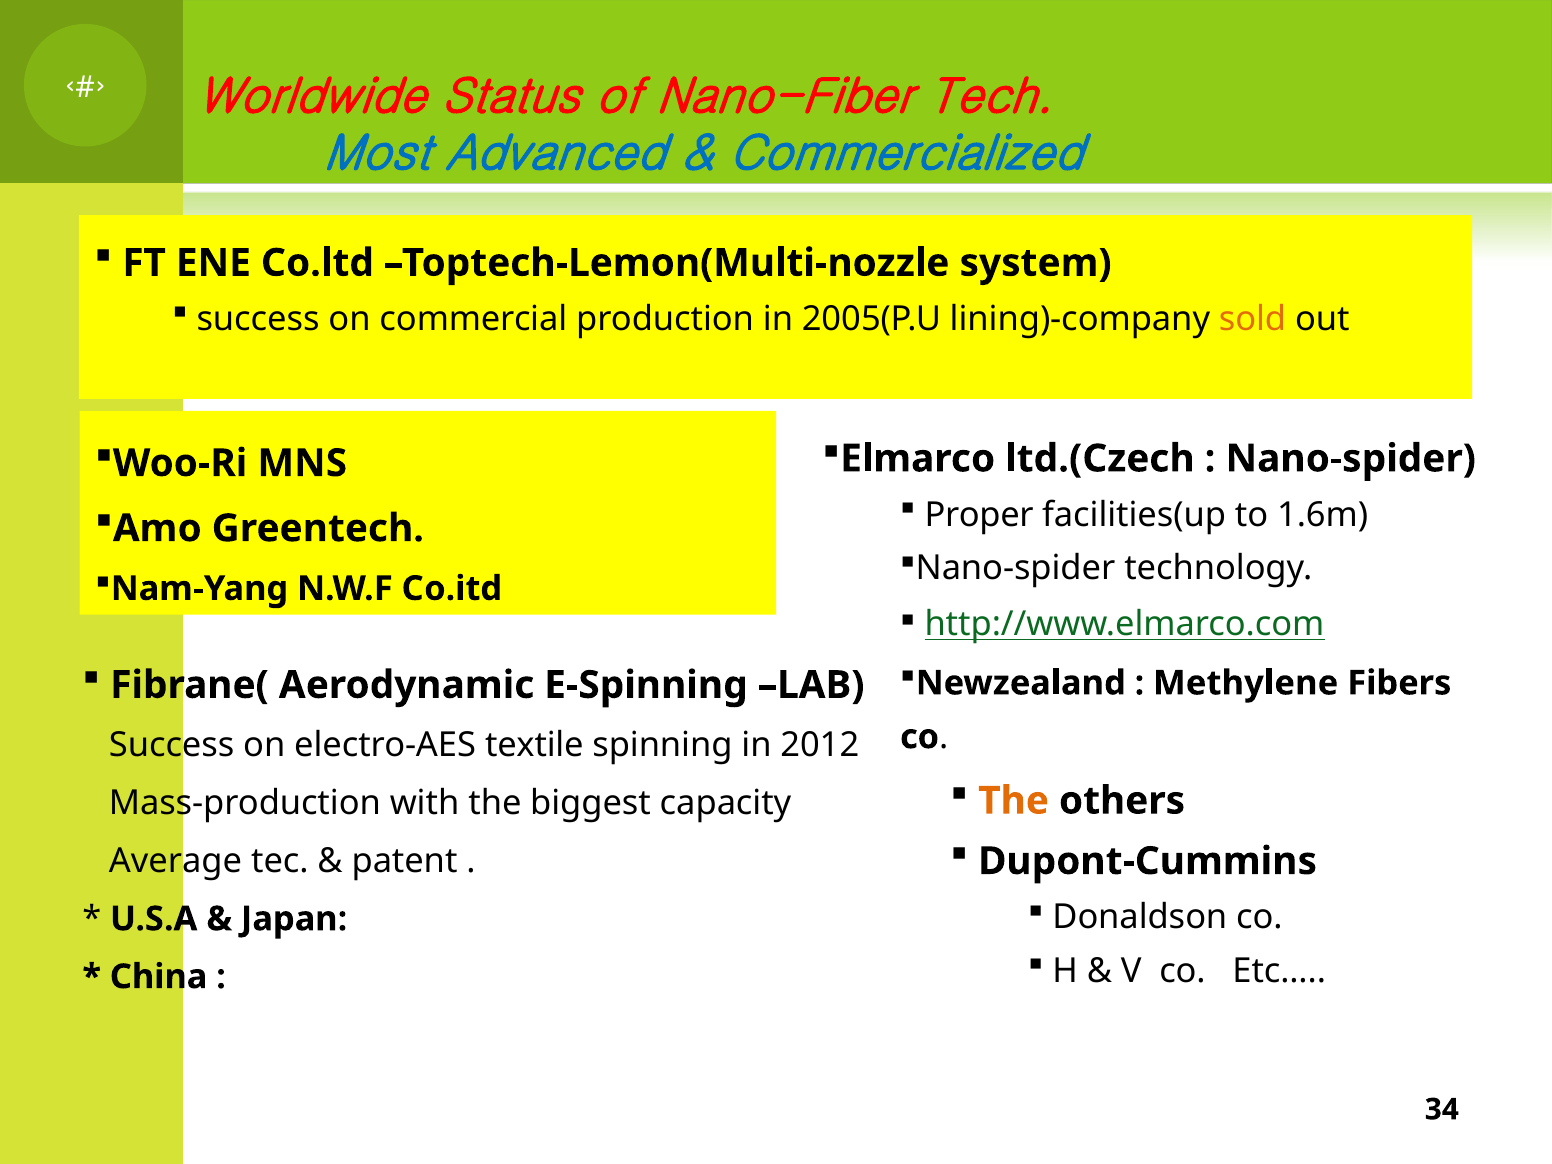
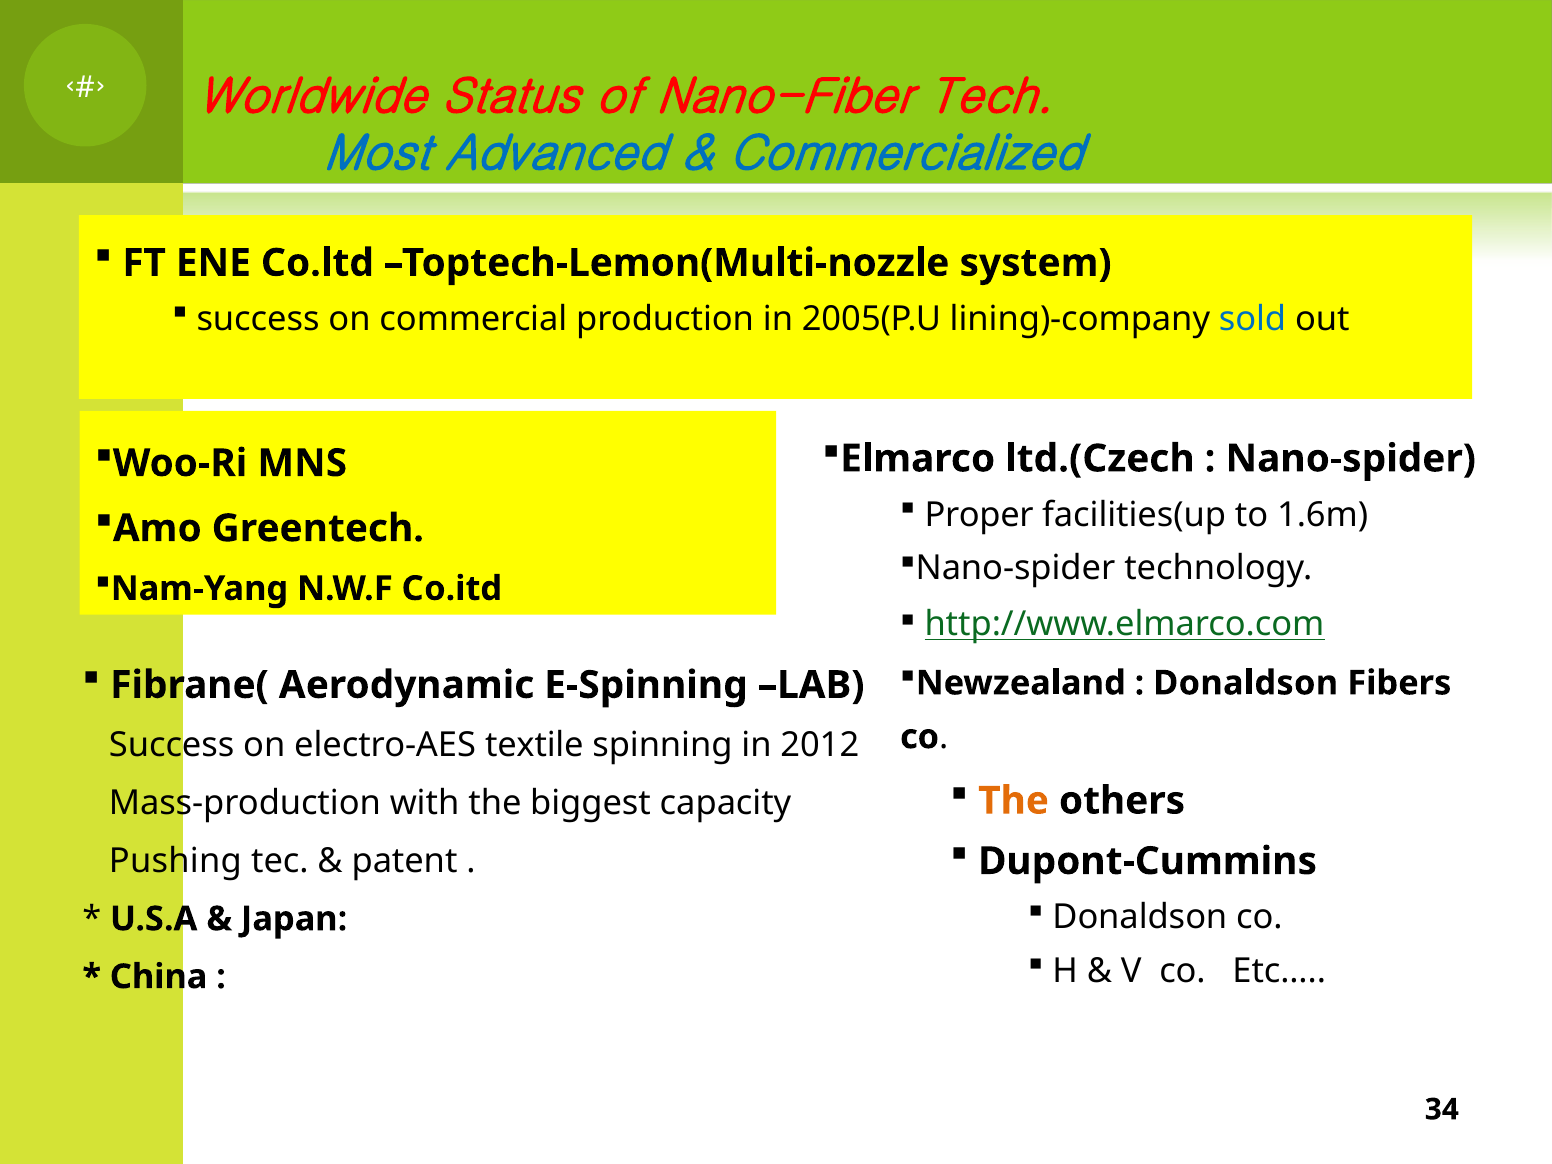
sold colour: orange -> blue (1252, 319)
Methylene: Methylene -> Donaldson (1246, 683)
Average: Average -> Pushing (175, 861)
